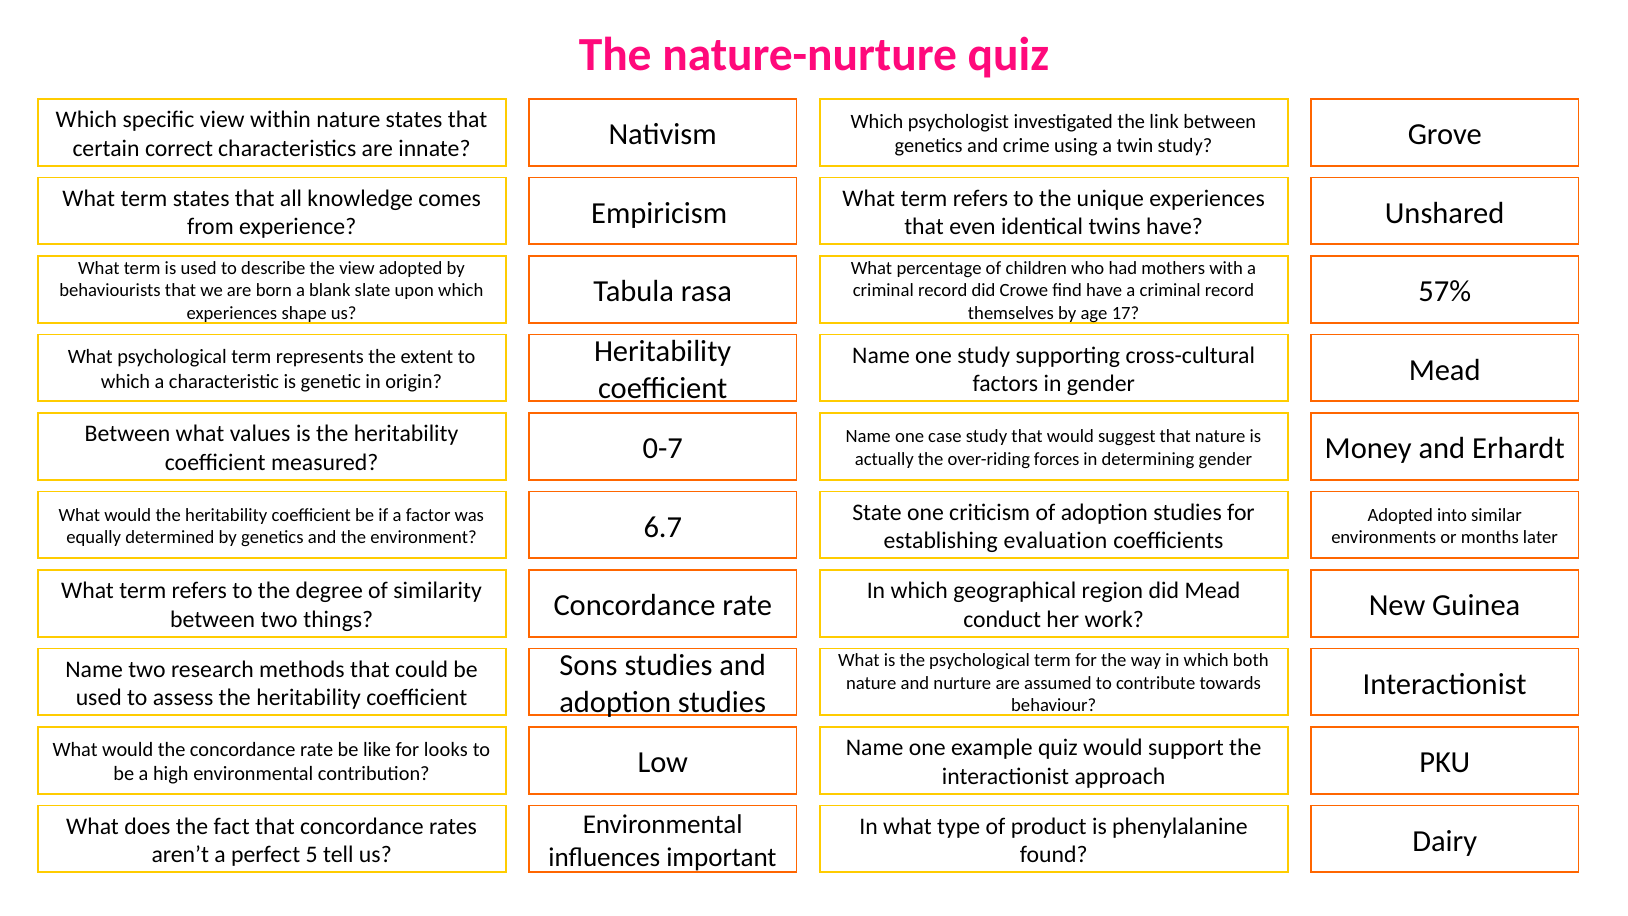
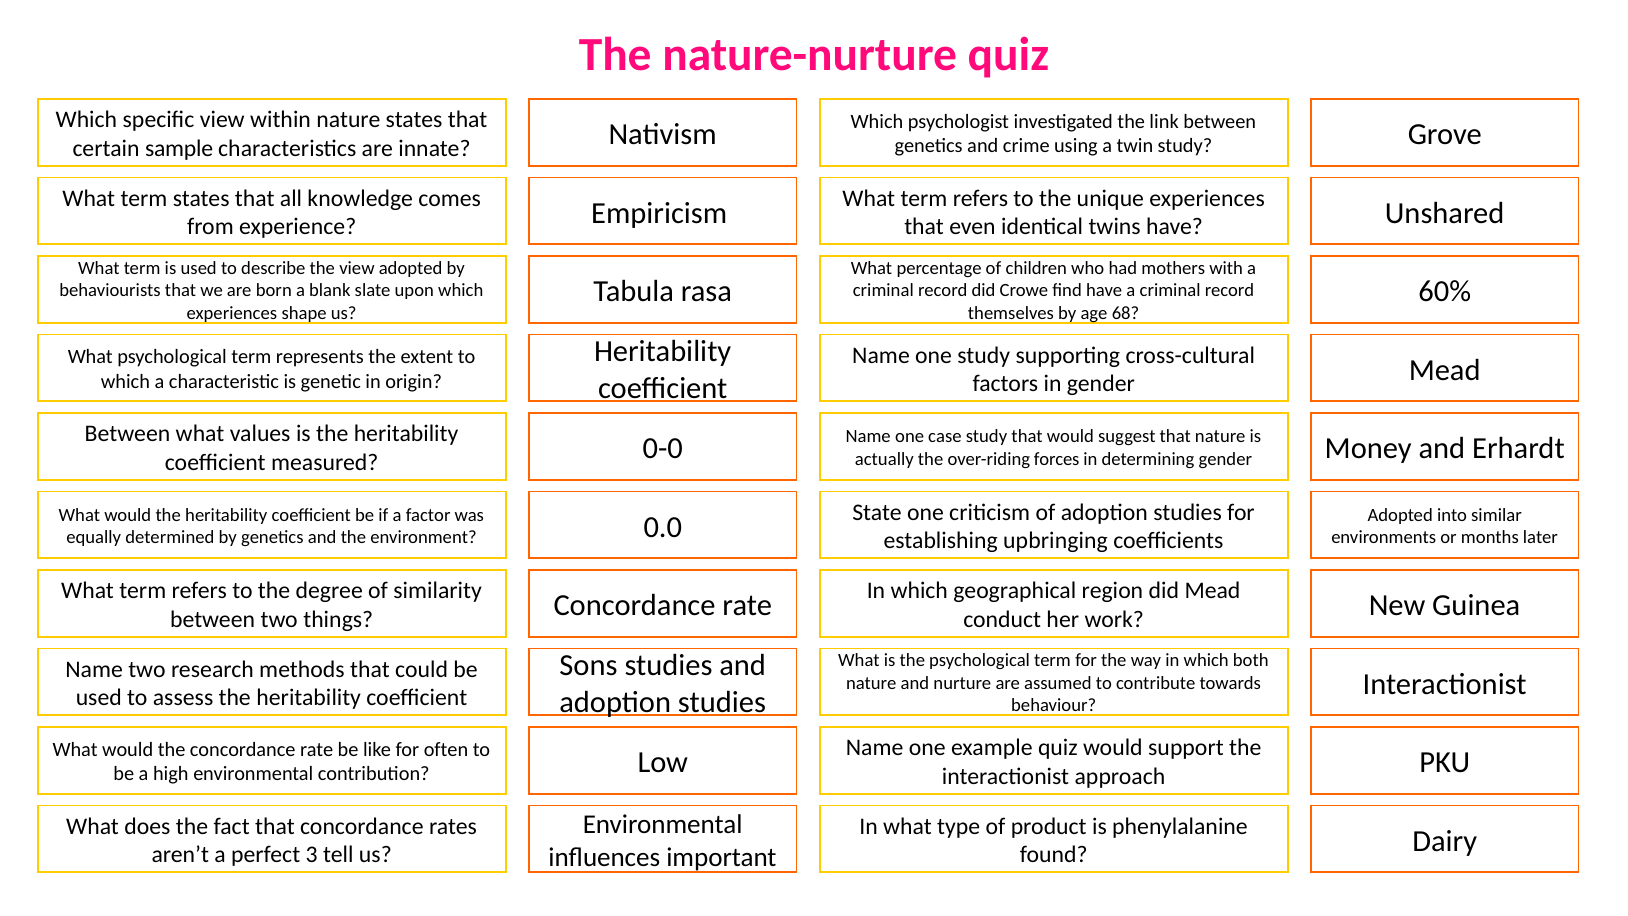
correct: correct -> sample (179, 148)
57%: 57% -> 60% (1445, 291)
17: 17 -> 68 (1126, 313)
0-7: 0-7 -> 0-0 (663, 448)
6.7: 6.7 -> 0.0 (663, 527)
evaluation: evaluation -> upbringing (1056, 541)
looks: looks -> often (446, 749)
5: 5 -> 3 (312, 855)
